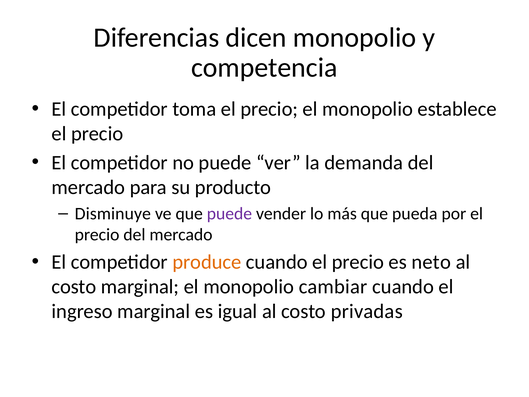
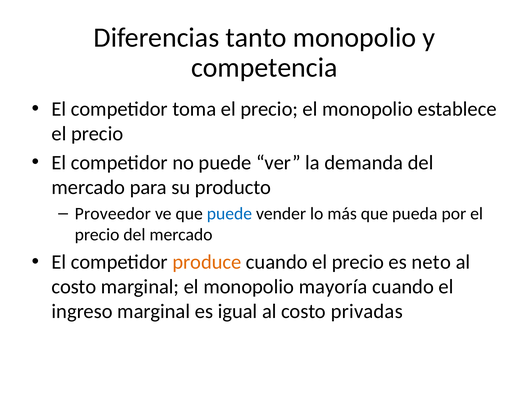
dicen: dicen -> tanto (256, 37)
Disminuye: Disminuye -> Proveedor (113, 213)
puede colour: purple -> blue (229, 213)
cambiar: cambiar -> mayoría (333, 287)
